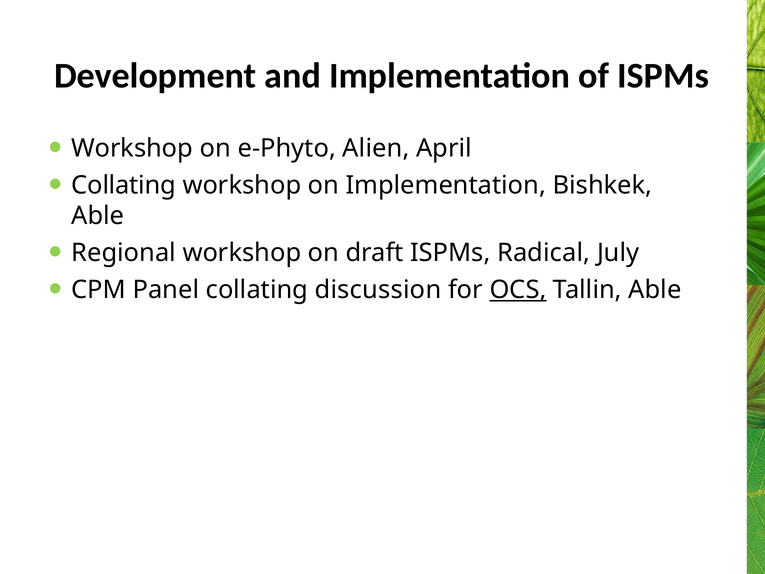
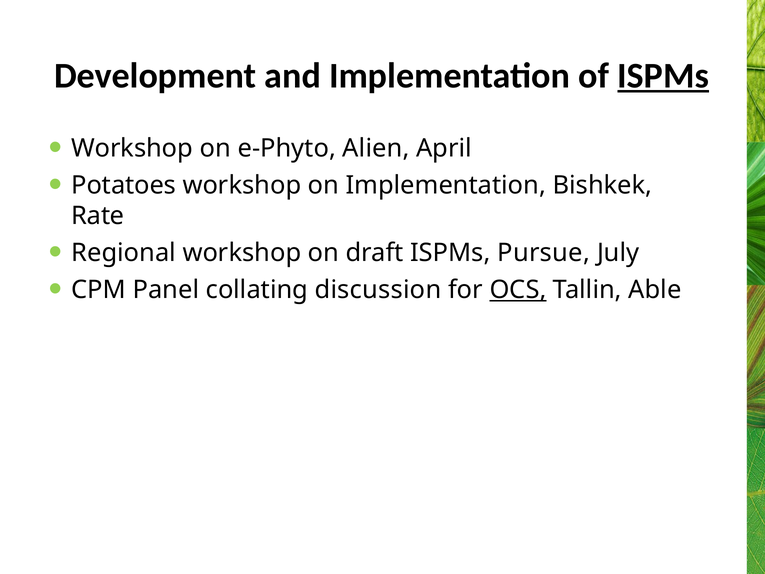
ISPMs underline: none -> present (663, 76)
Collating: Collating -> Potatoes (124, 185)
Able: Able -> Rate (98, 216)
Radical: Radical -> Pursue (544, 253)
